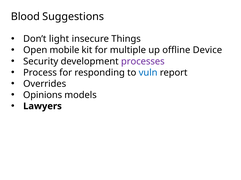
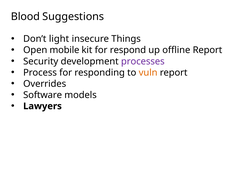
multiple: multiple -> respond (128, 50)
offline Device: Device -> Report (207, 50)
vuln colour: blue -> orange (148, 73)
Opinions: Opinions -> Software (43, 95)
